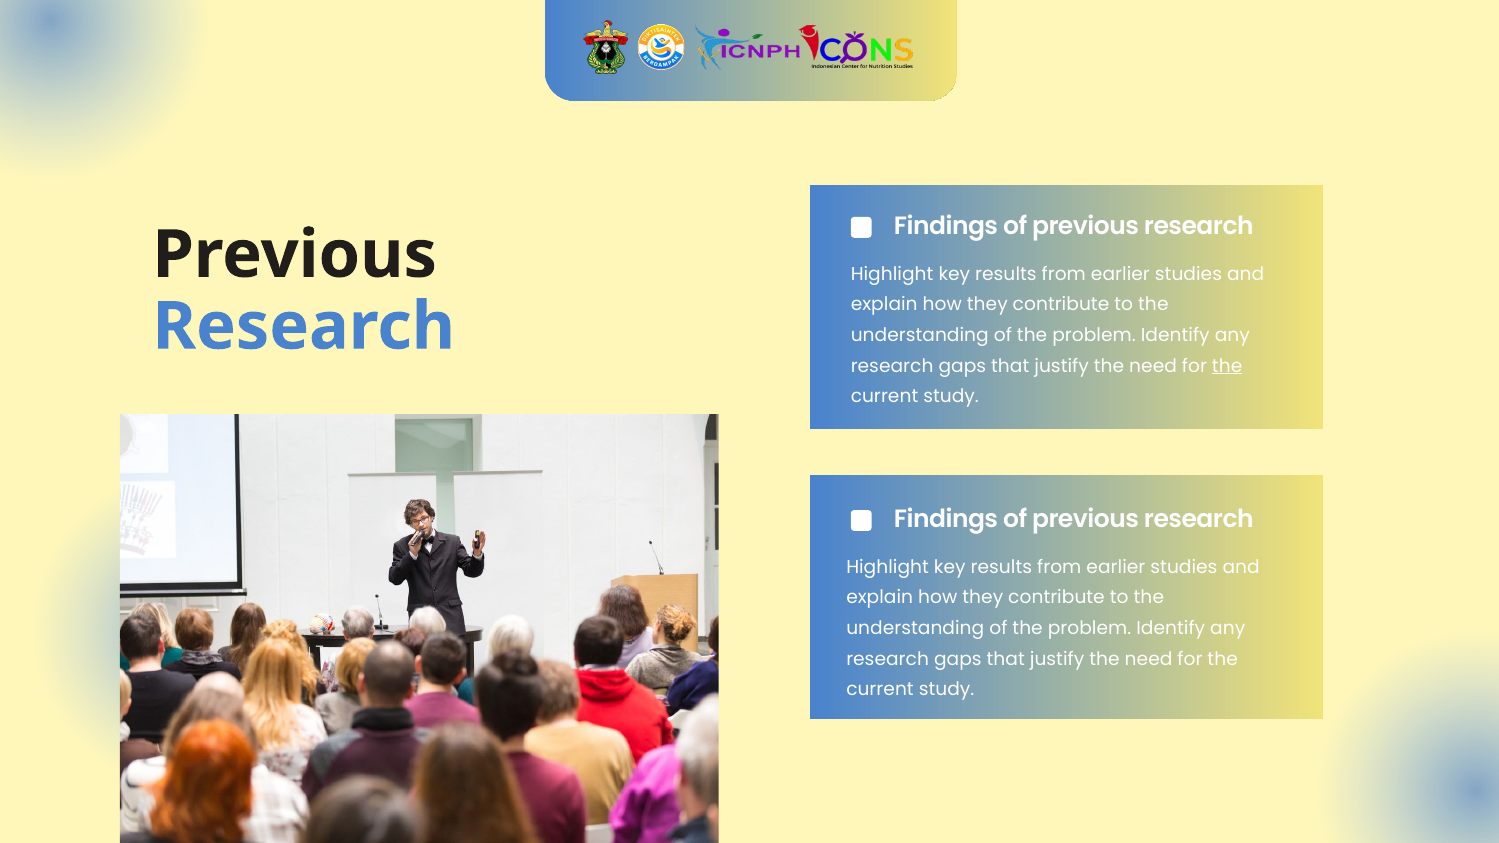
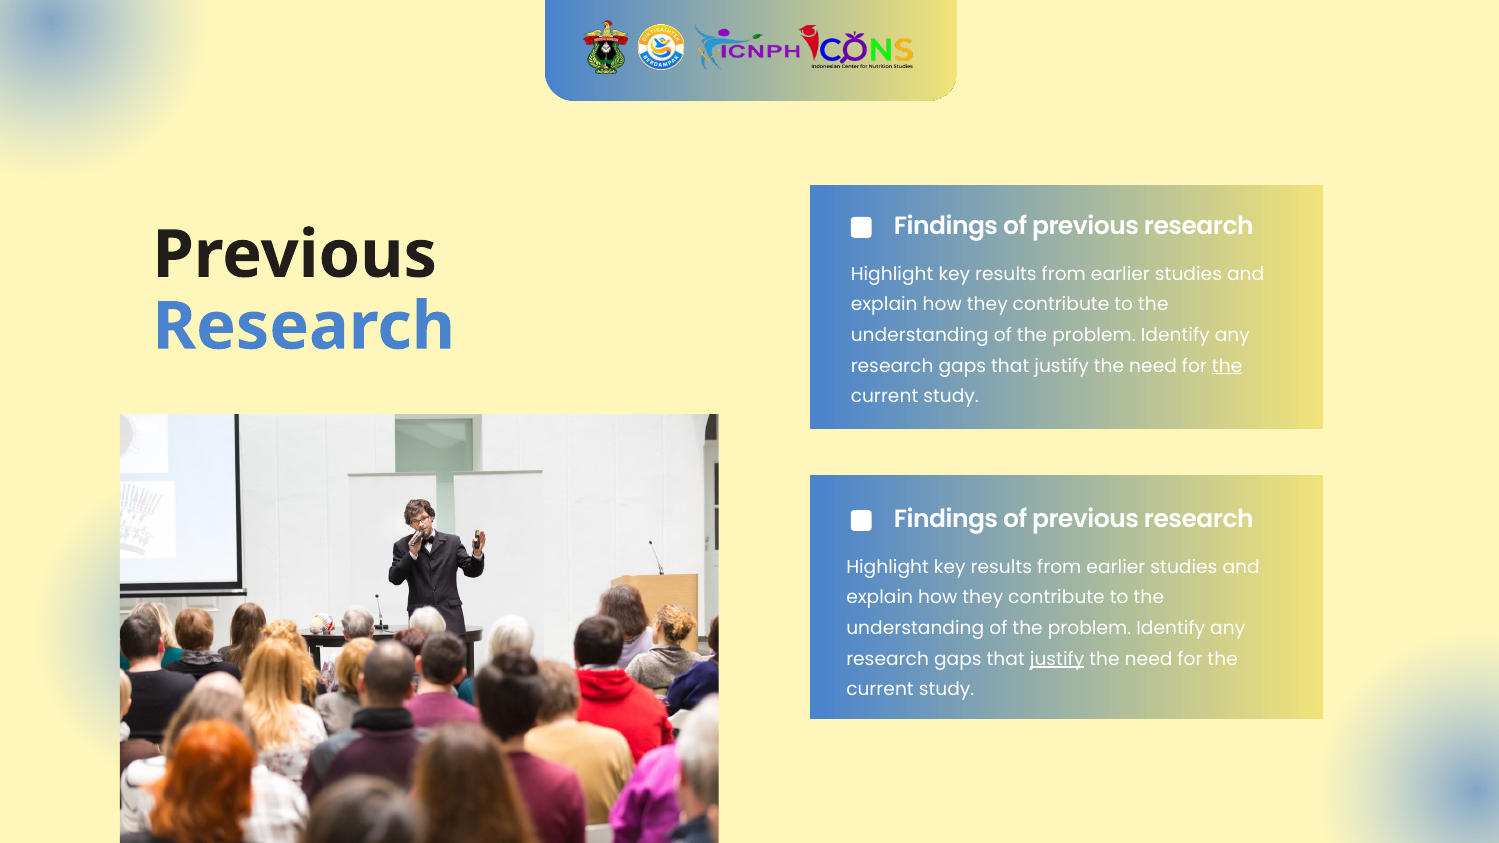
justify underline: none -> present (1057, 659)
